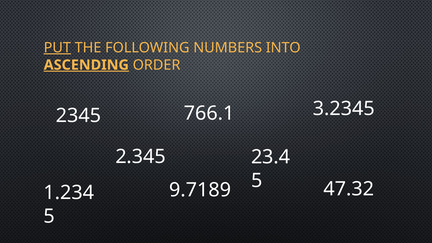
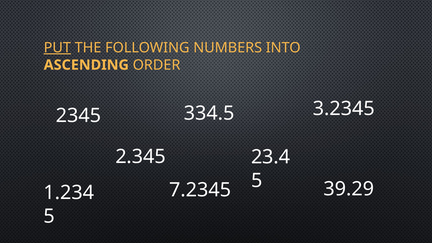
ASCENDING underline: present -> none (86, 65)
766.1: 766.1 -> 334.5 (209, 113)
47.32: 47.32 -> 39.29 (349, 189)
9.7189: 9.7189 -> 7.2345 (200, 190)
